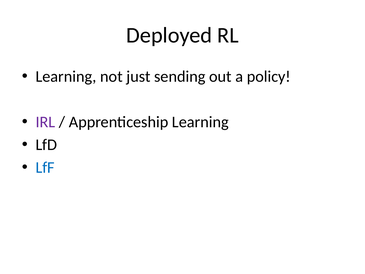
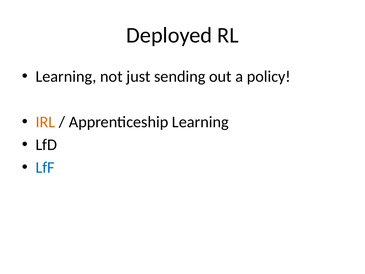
IRL colour: purple -> orange (45, 122)
